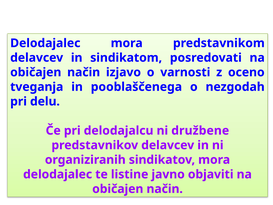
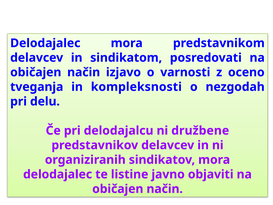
pooblaščenega: pooblaščenega -> kompleksnosti (136, 87)
